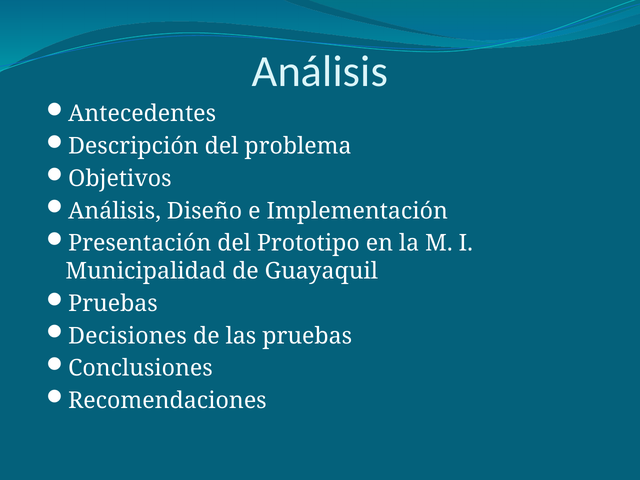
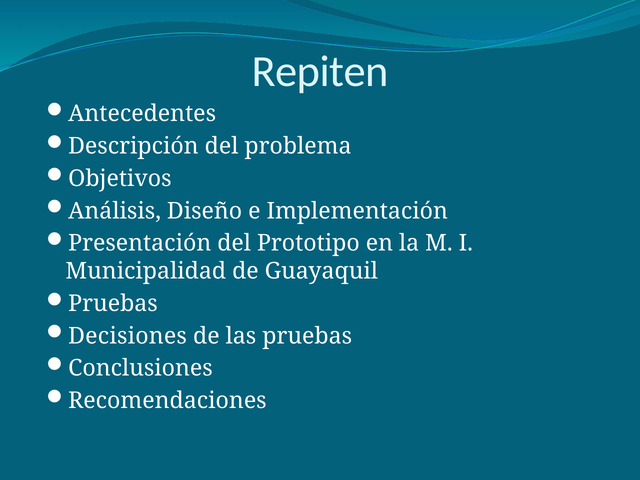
Análisis: Análisis -> Repiten (320, 71)
